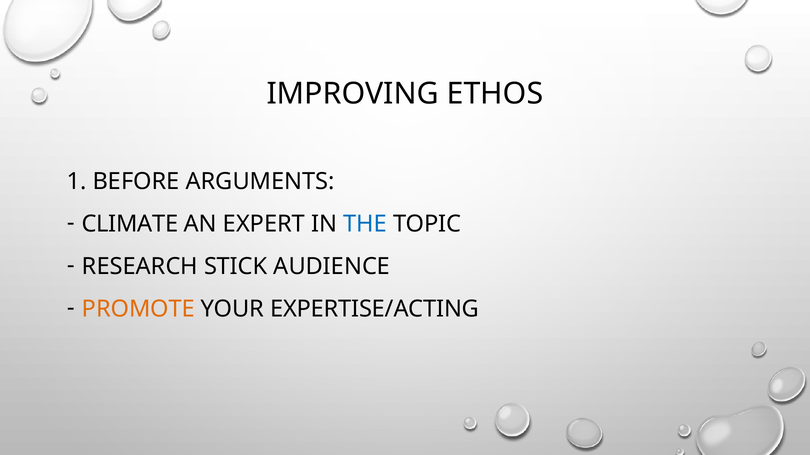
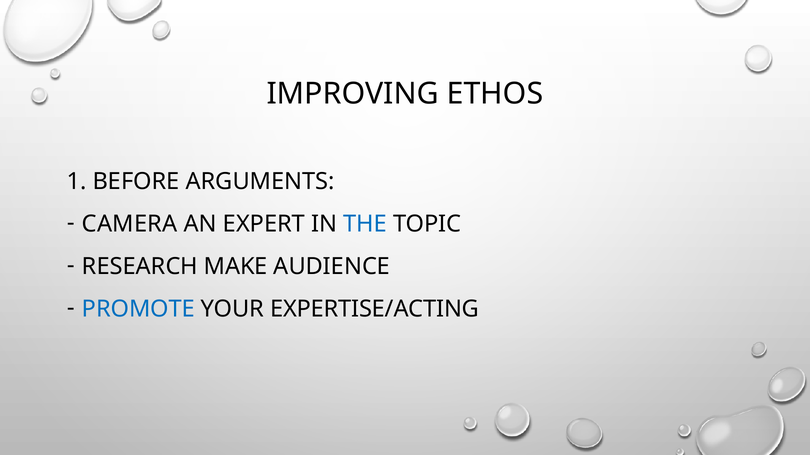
CLIMATE: CLIMATE -> CAMERA (130, 224)
STICK: STICK -> MAKE (236, 267)
PROMOTE colour: orange -> blue (138, 309)
